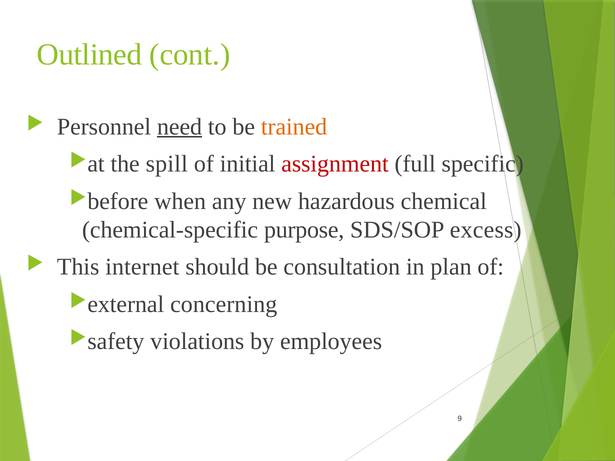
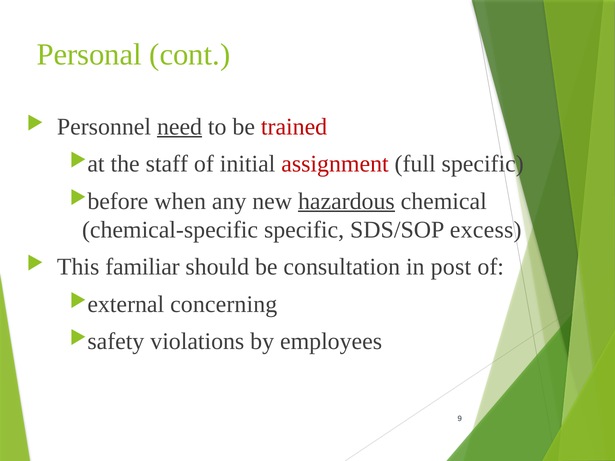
Outlined: Outlined -> Personal (89, 54)
trained colour: orange -> red (294, 127)
spill: spill -> staff (167, 164)
hazardous underline: none -> present (346, 201)
chemical-specific purpose: purpose -> specific (304, 230)
internet: internet -> familiar (142, 267)
plan: plan -> post (451, 267)
